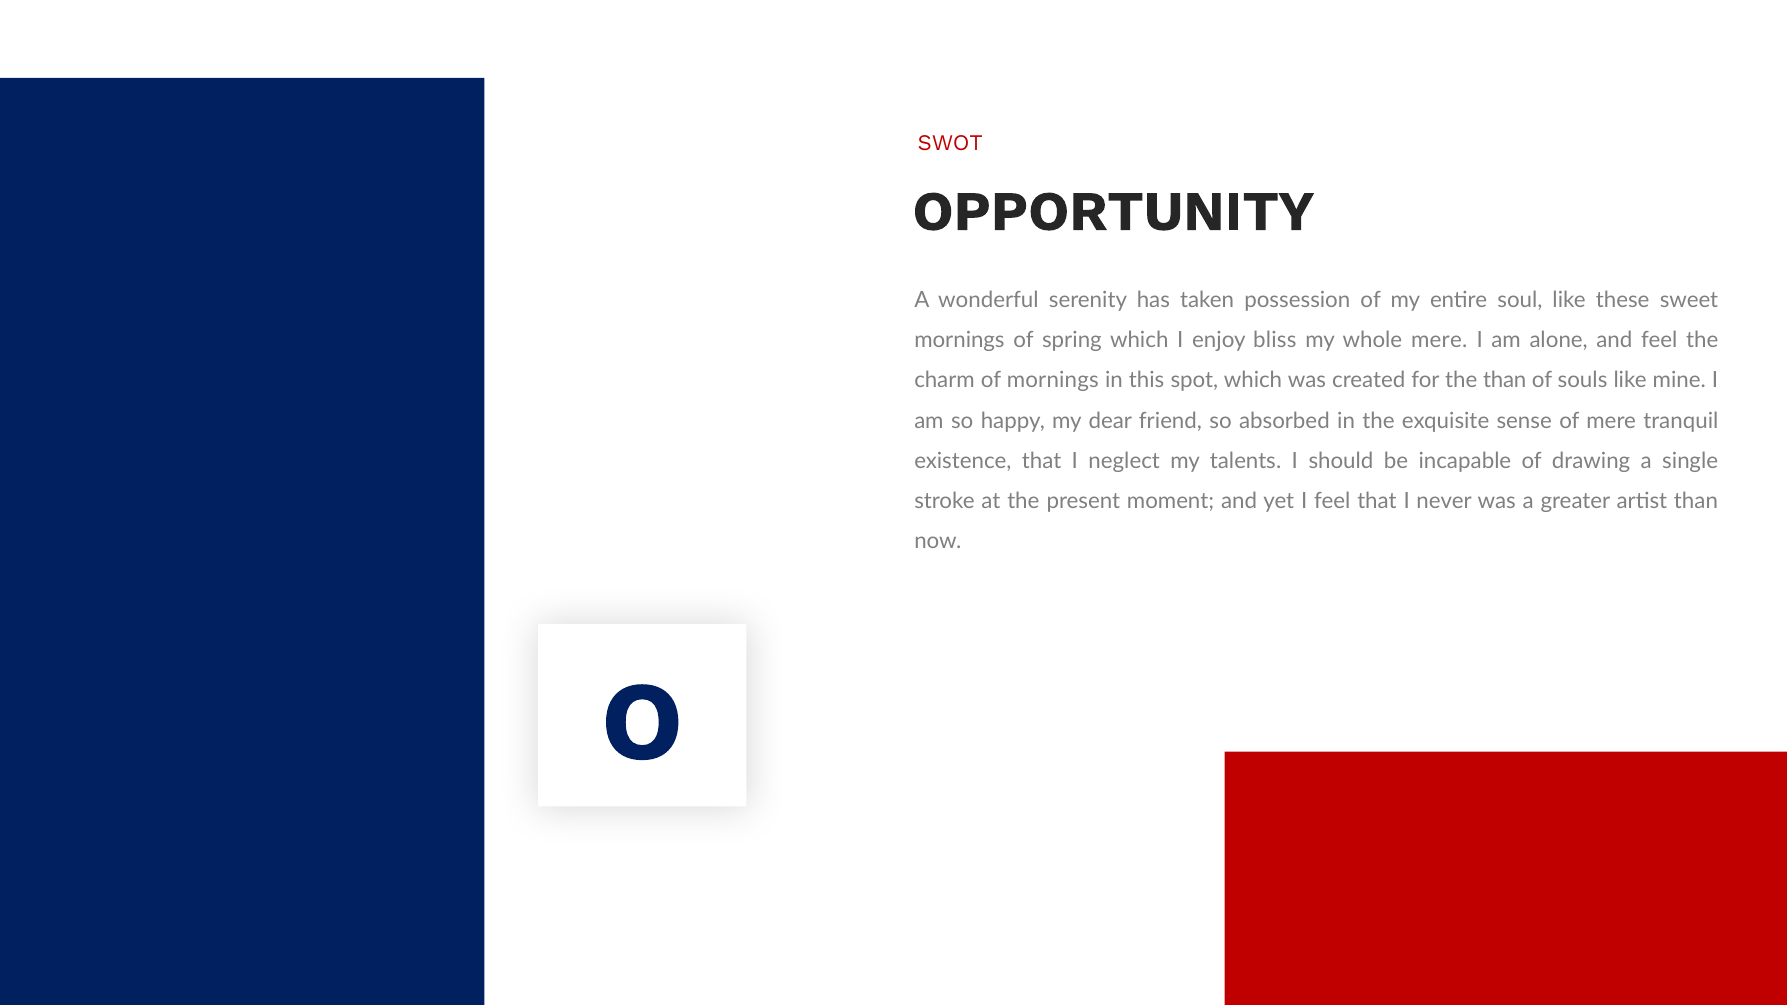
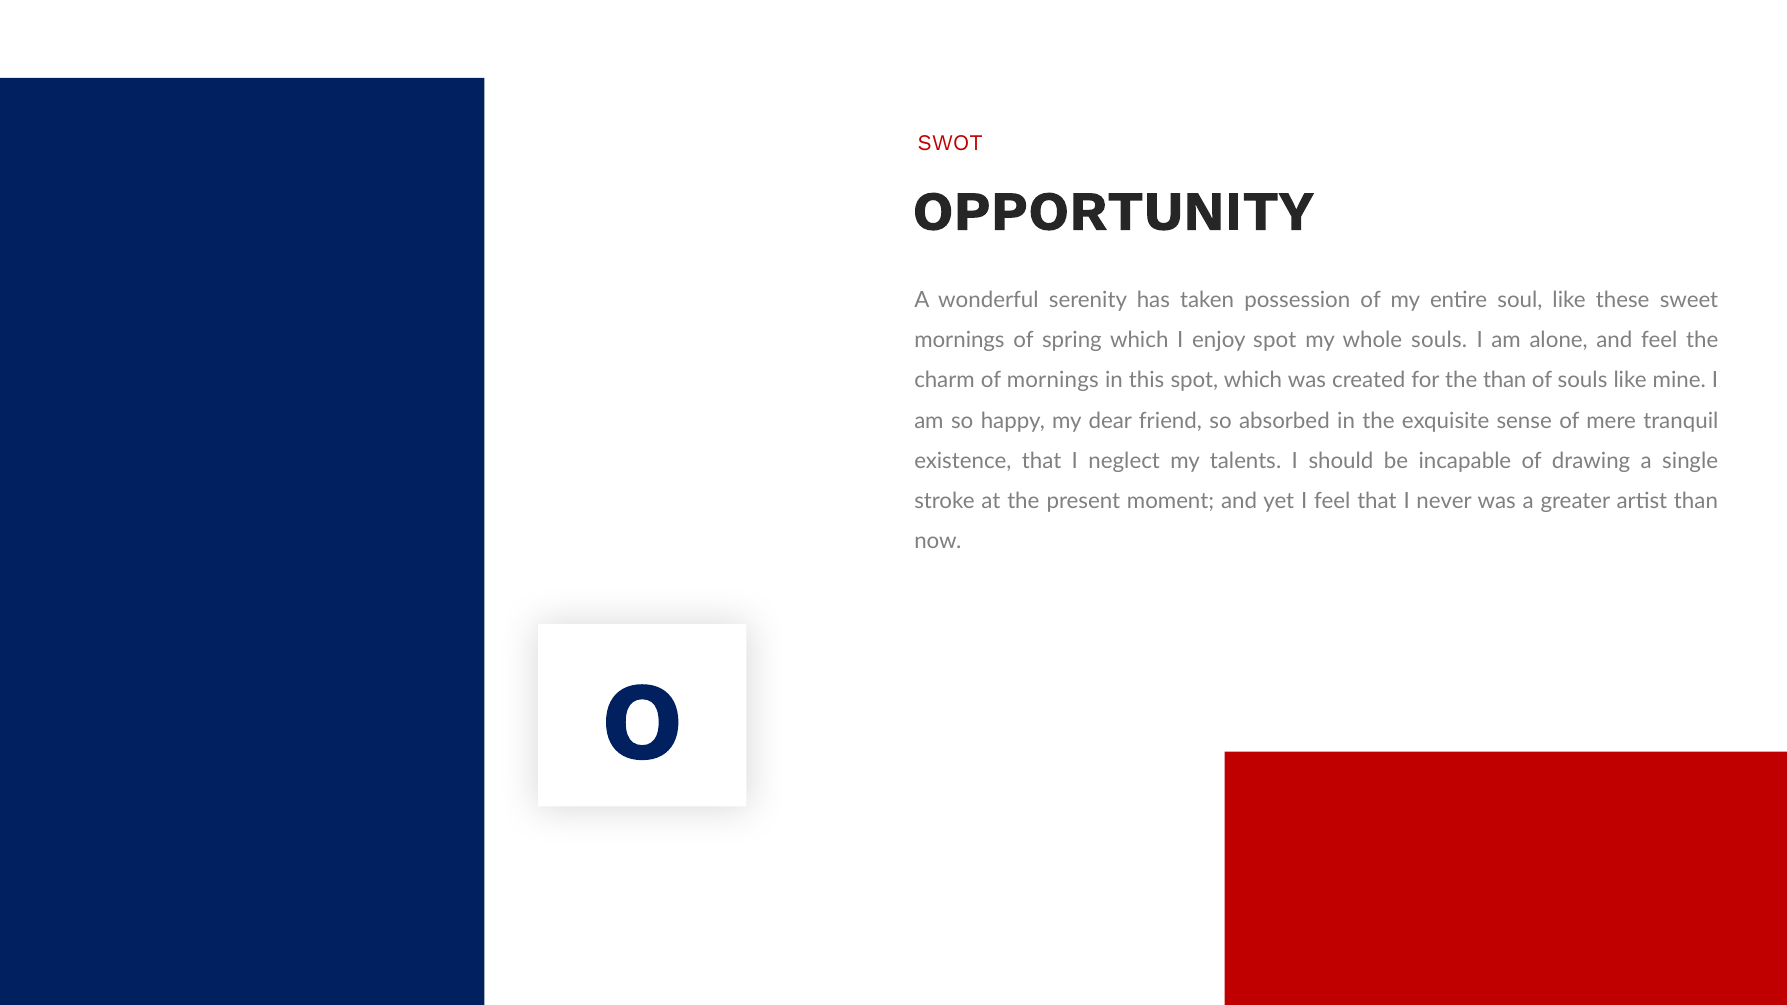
enjoy bliss: bliss -> spot (1275, 340)
whole mere: mere -> souls (1439, 340)
